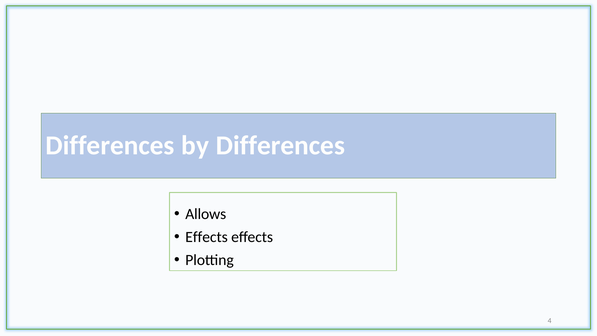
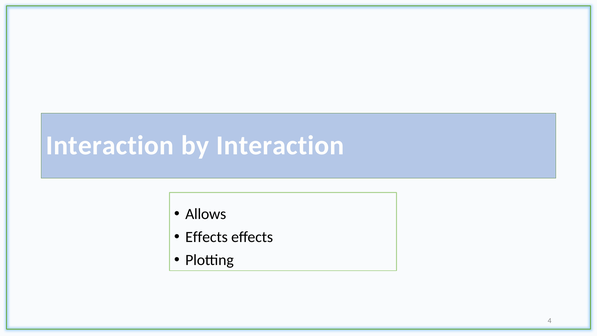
Differences: Differences -> Interaction (110, 145)
by Differences: Differences -> Interaction (280, 145)
